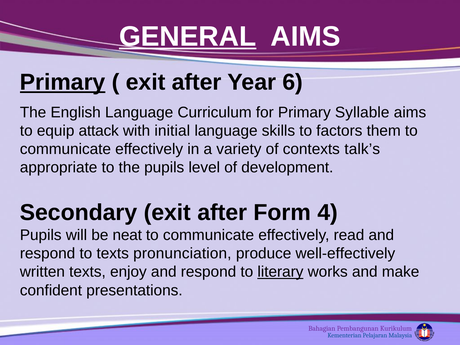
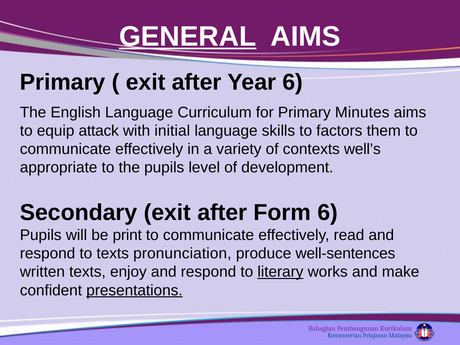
Primary underline: present -> none (63, 82)
Syllable: Syllable -> Minutes (362, 112)
talk’s: talk’s -> well’s (362, 149)
Form 4: 4 -> 6 (328, 213)
neat: neat -> print (127, 235)
well-effectively: well-effectively -> well-sentences (345, 253)
presentations underline: none -> present (134, 290)
